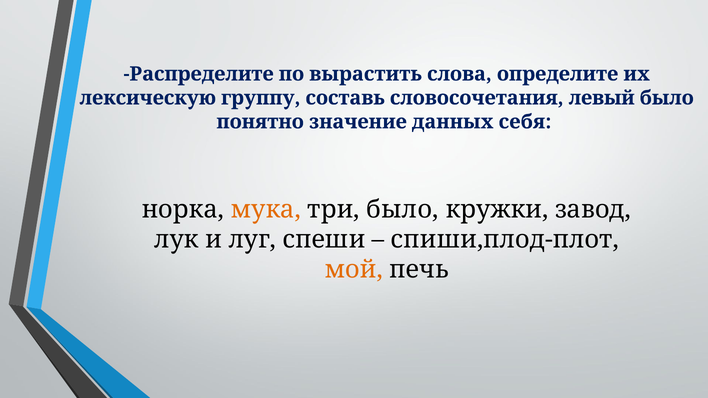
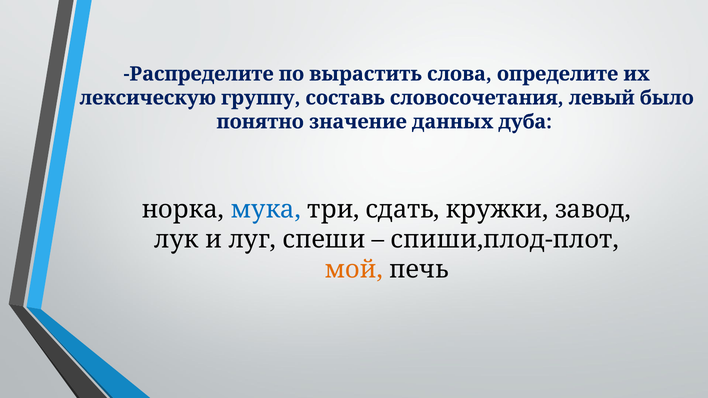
себя: себя -> дуба (525, 122)
мука colour: orange -> blue (266, 209)
три было: было -> сдать (403, 209)
